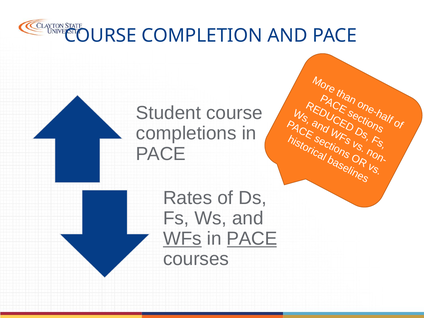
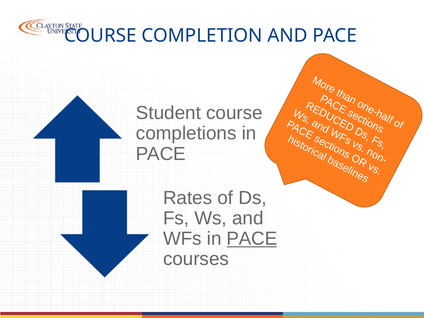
WFs underline: present -> none (182, 239)
